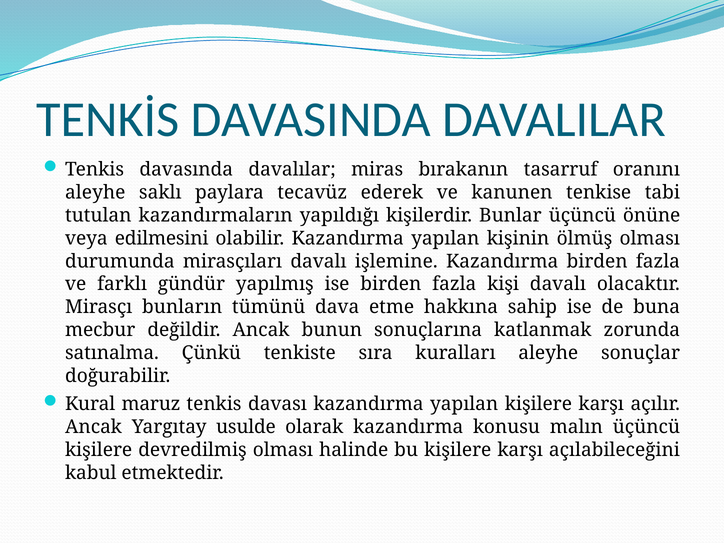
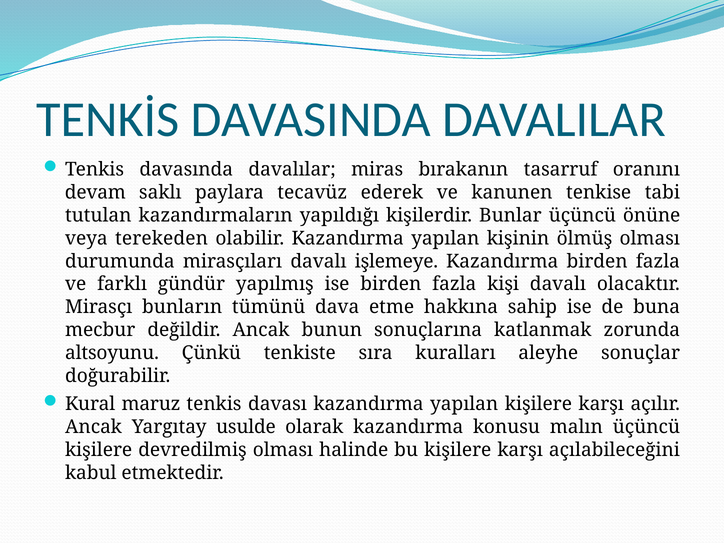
aleyhe: aleyhe -> devam (95, 193)
edilmesini: edilmesini -> terekeden (162, 238)
işlemine: işlemine -> işlemeye (396, 261)
satınalma: satınalma -> altsoyunu (112, 353)
